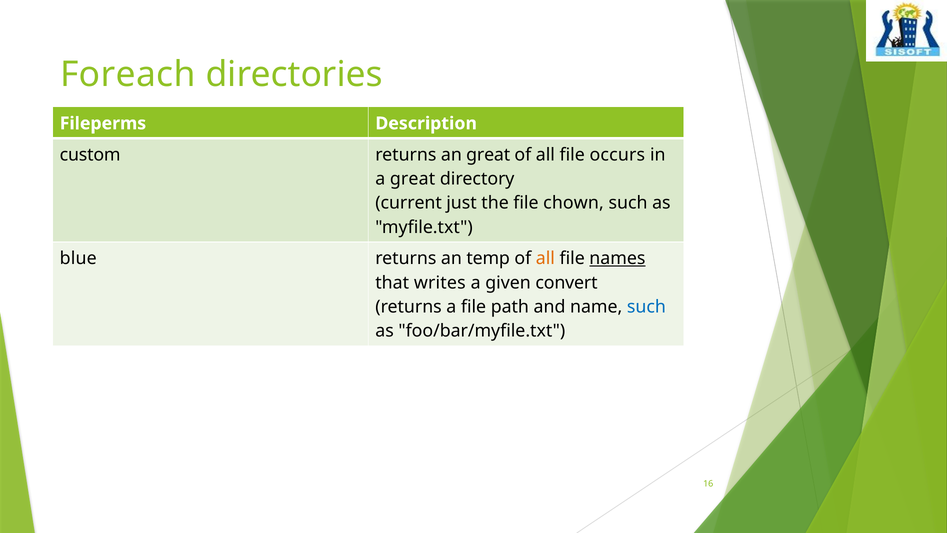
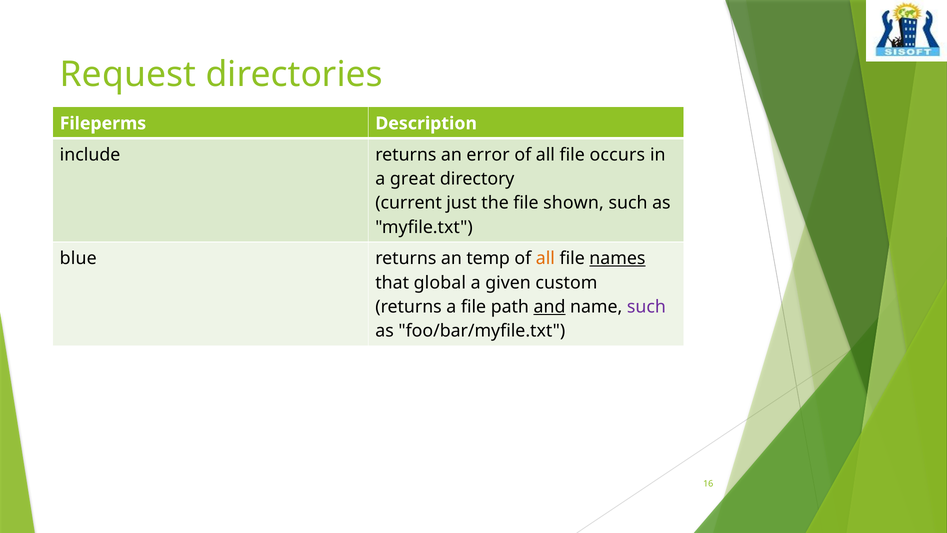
Foreach: Foreach -> Request (128, 75)
custom: custom -> include (90, 155)
an great: great -> error (488, 155)
chown: chown -> shown (574, 203)
writes: writes -> global (440, 283)
convert: convert -> custom (566, 283)
and underline: none -> present (550, 307)
such colour: blue -> purple (646, 307)
